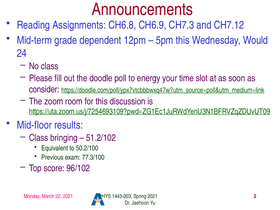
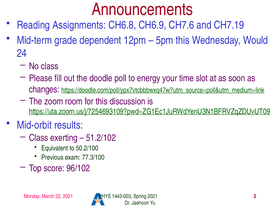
CH7.3: CH7.3 -> CH7.6 (181, 25)
CH7.12: CH7.12 -> CH7.19 (229, 25)
consider: consider -> changes (44, 89)
Mid-floor: Mid-floor -> Mid-orbit (34, 125)
bringing: bringing -> exerting (64, 138)
